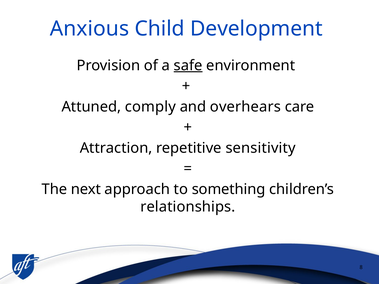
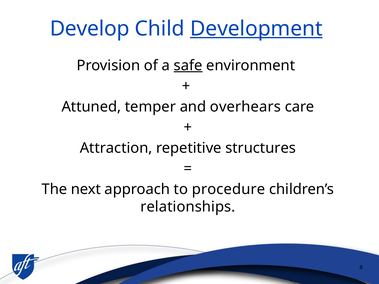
Anxious: Anxious -> Develop (90, 29)
Development underline: none -> present (256, 29)
comply: comply -> temper (150, 107)
sensitivity: sensitivity -> structures (261, 148)
something: something -> procedure (228, 189)
